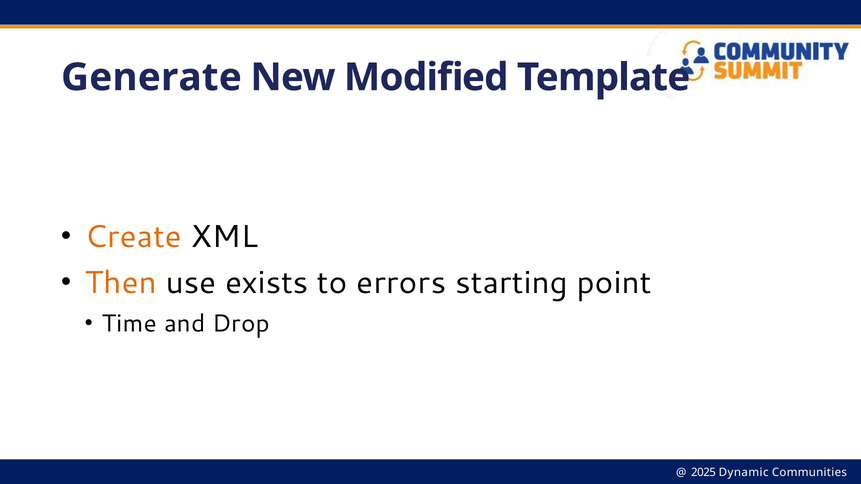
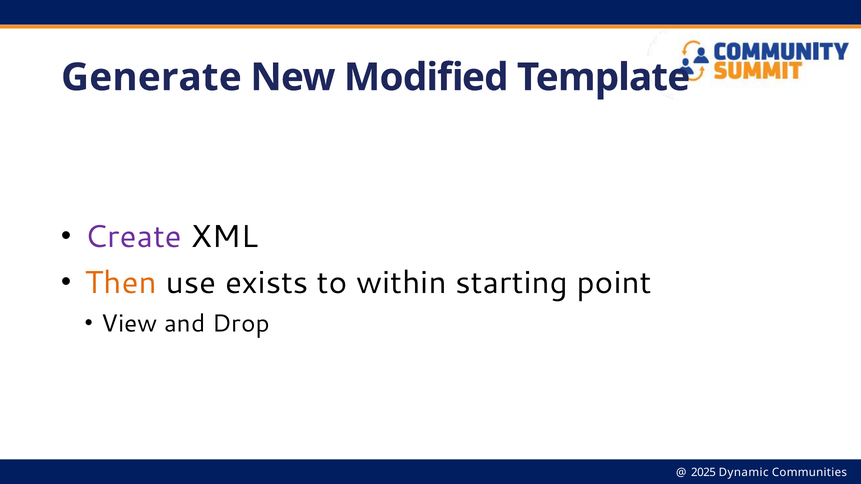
Create colour: orange -> purple (133, 237)
errors: errors -> within (401, 283)
Time: Time -> View (129, 324)
